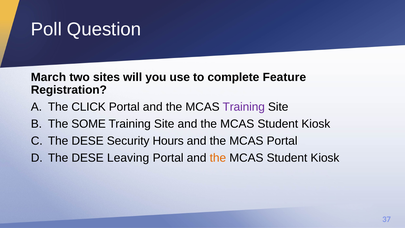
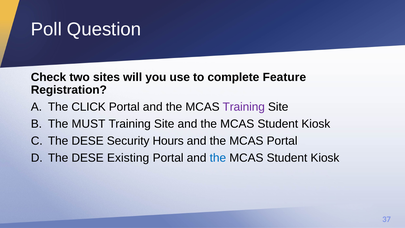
March: March -> Check (49, 77)
SOME: SOME -> MUST (88, 124)
Leaving: Leaving -> Existing (128, 158)
the colour: orange -> blue (218, 158)
